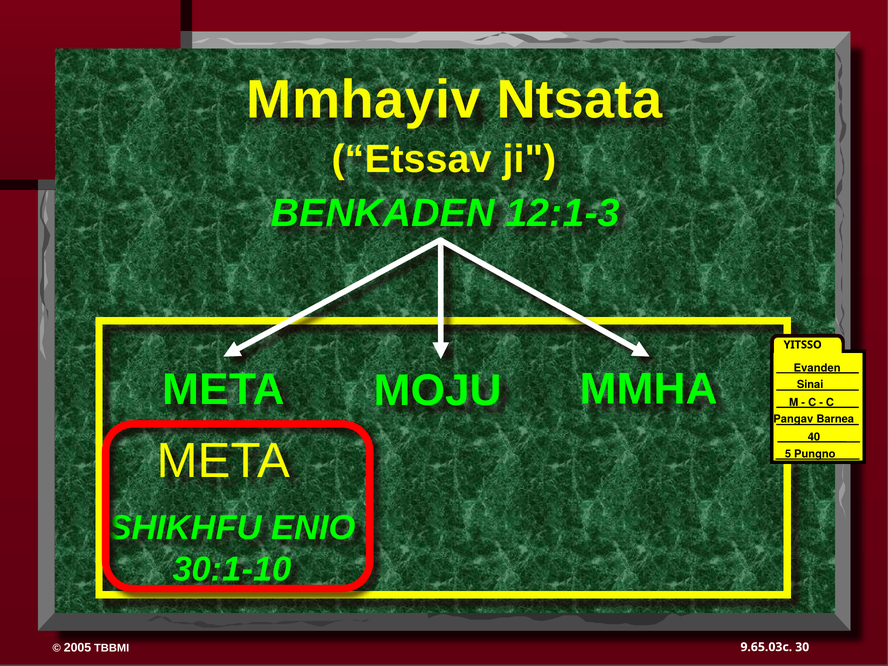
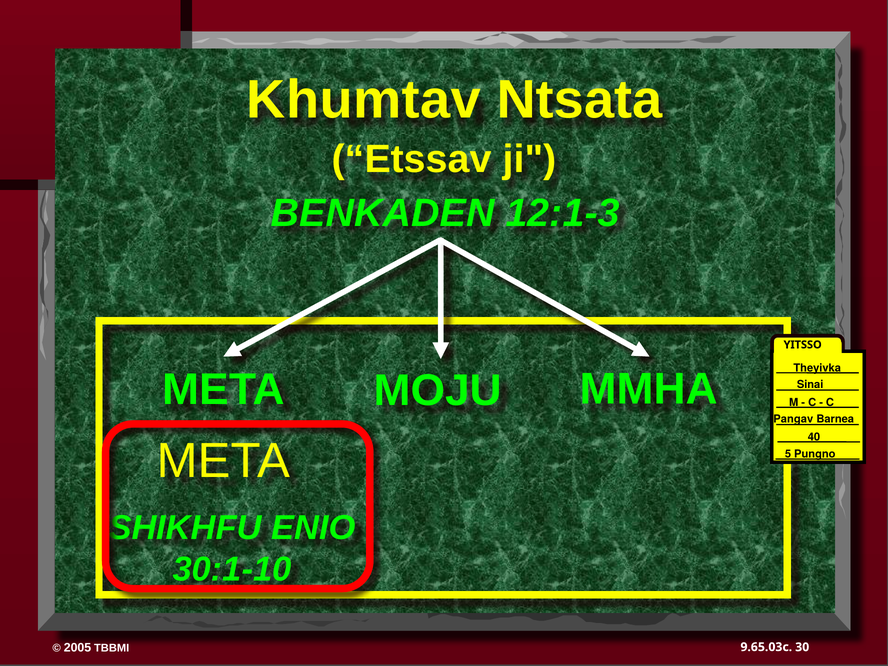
Mmhayiv: Mmhayiv -> Khumtav (364, 100)
Evanden: Evanden -> Theyivka (817, 368)
